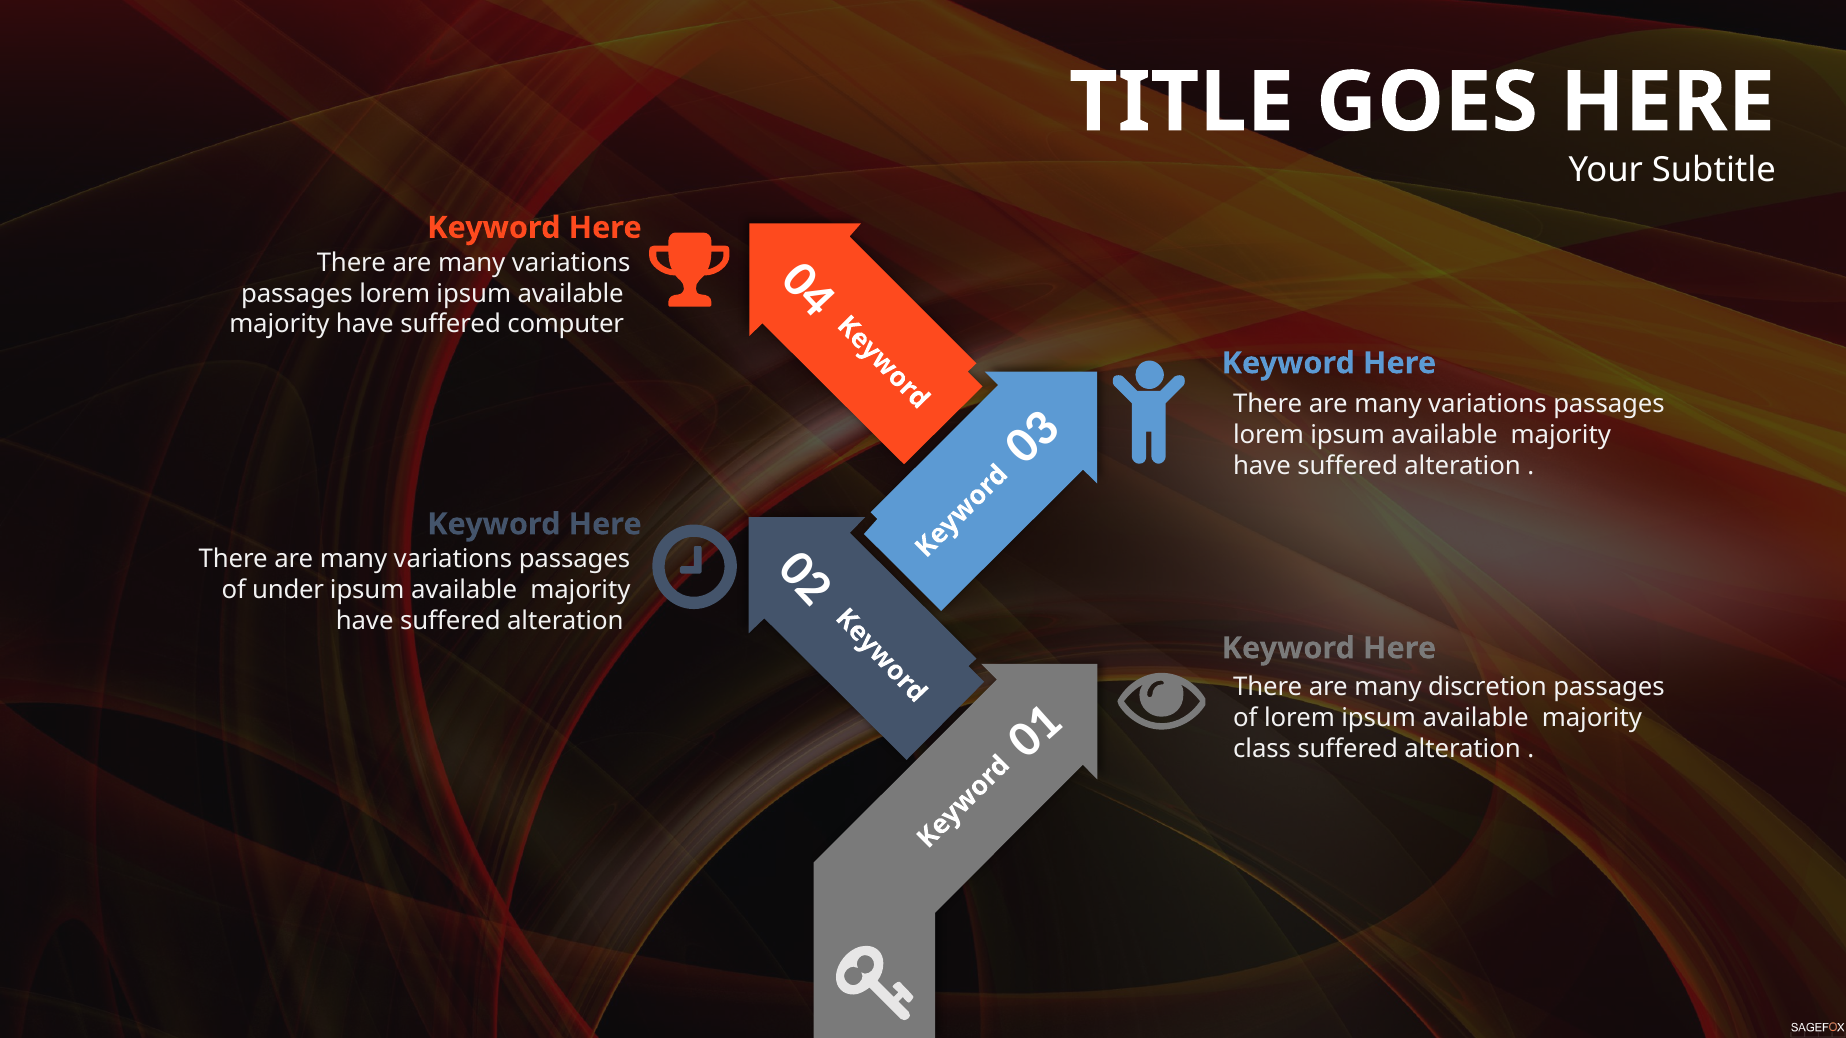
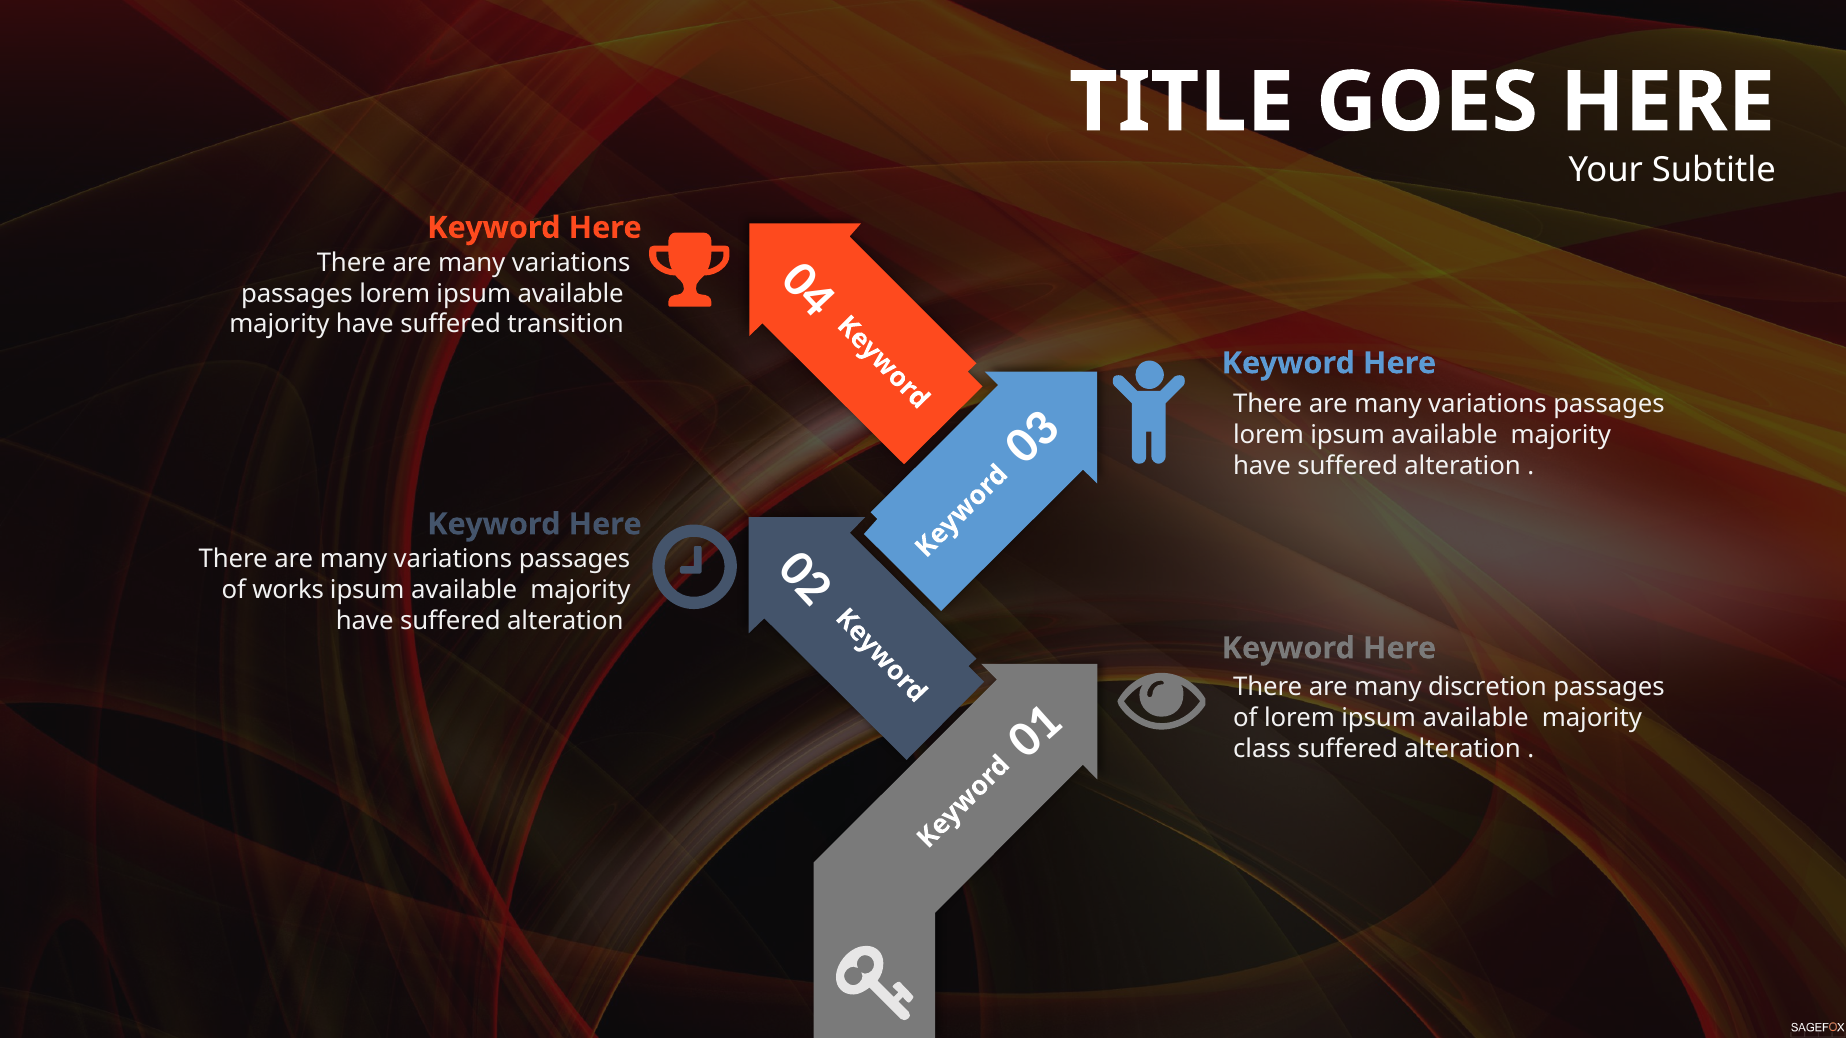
computer: computer -> transition (566, 324)
under: under -> works (288, 590)
